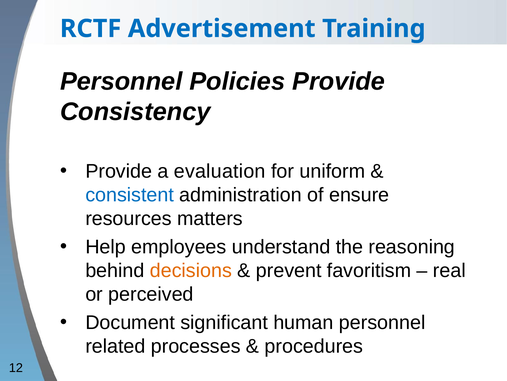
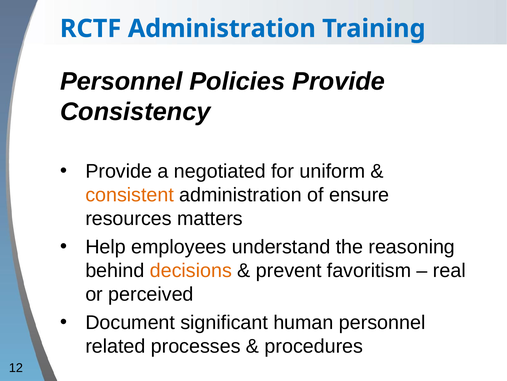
RCTF Advertisement: Advertisement -> Administration (222, 29)
evaluation: evaluation -> negotiated (220, 171)
consistent colour: blue -> orange (130, 195)
